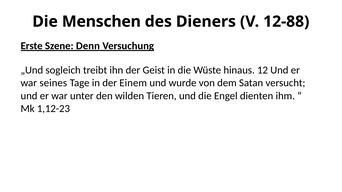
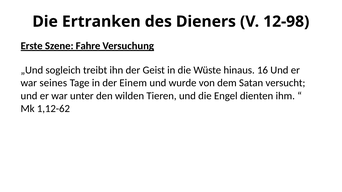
Menschen: Menschen -> Ertranken (101, 22)
12-88: 12-88 -> 12-98 (286, 22)
Denn: Denn -> Fahre (88, 46)
12: 12 -> 16 (263, 70)
1,12-23: 1,12-23 -> 1,12-62 (53, 109)
